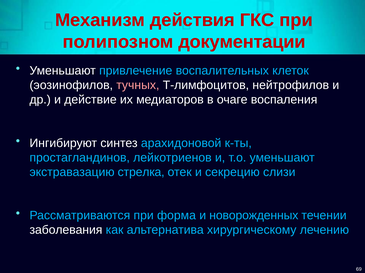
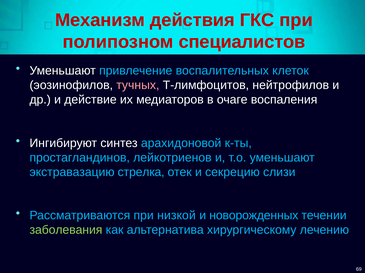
документации: документации -> специалистов (242, 42)
форма: форма -> низкой (176, 216)
заболевания colour: white -> light green (66, 231)
